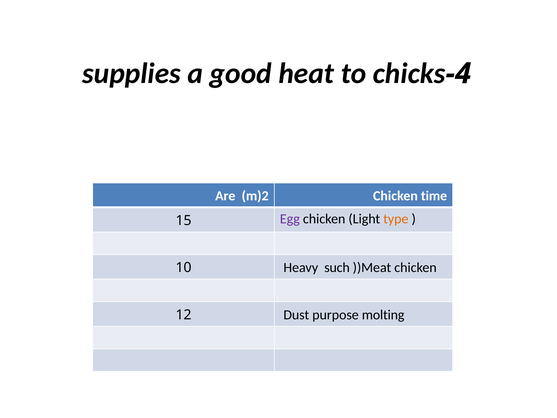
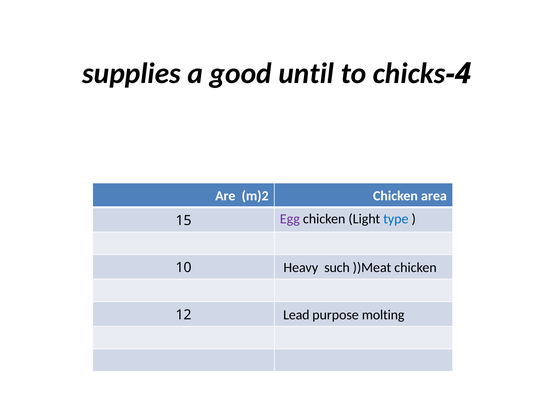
heat: heat -> until (306, 73)
time: time -> area (434, 196)
type colour: orange -> blue (396, 219)
Dust: Dust -> Lead (296, 315)
